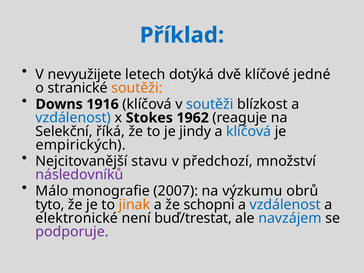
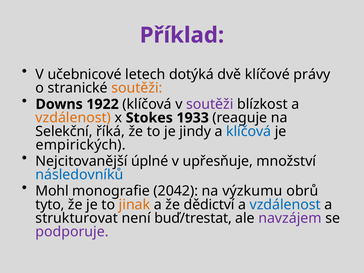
Příklad colour: blue -> purple (182, 35)
nevyužijete: nevyužijete -> učebnicové (85, 74)
jedné: jedné -> právy (312, 74)
1916: 1916 -> 1922 (103, 104)
soutěži colour: blue -> purple (210, 104)
vzdálenost colour: blue -> orange (73, 118)
1962: 1962 -> 1933 (193, 118)
stavu: stavu -> úplné (150, 161)
předchozí: předchozí -> upřesňuje (218, 161)
následovníků colour: purple -> blue (79, 175)
Málo: Málo -> Mohl (52, 191)
2007: 2007 -> 2042 (176, 191)
schopni: schopni -> dědictví (209, 205)
elektronické: elektronické -> strukturovat (77, 218)
navzájem colour: blue -> purple (290, 218)
